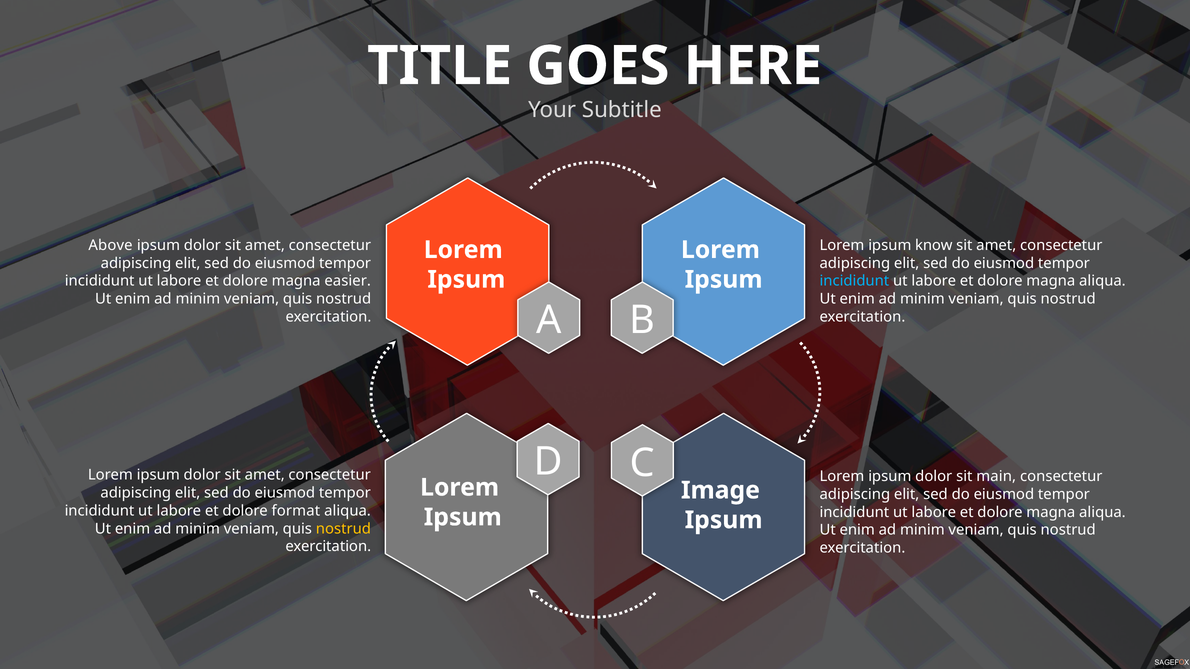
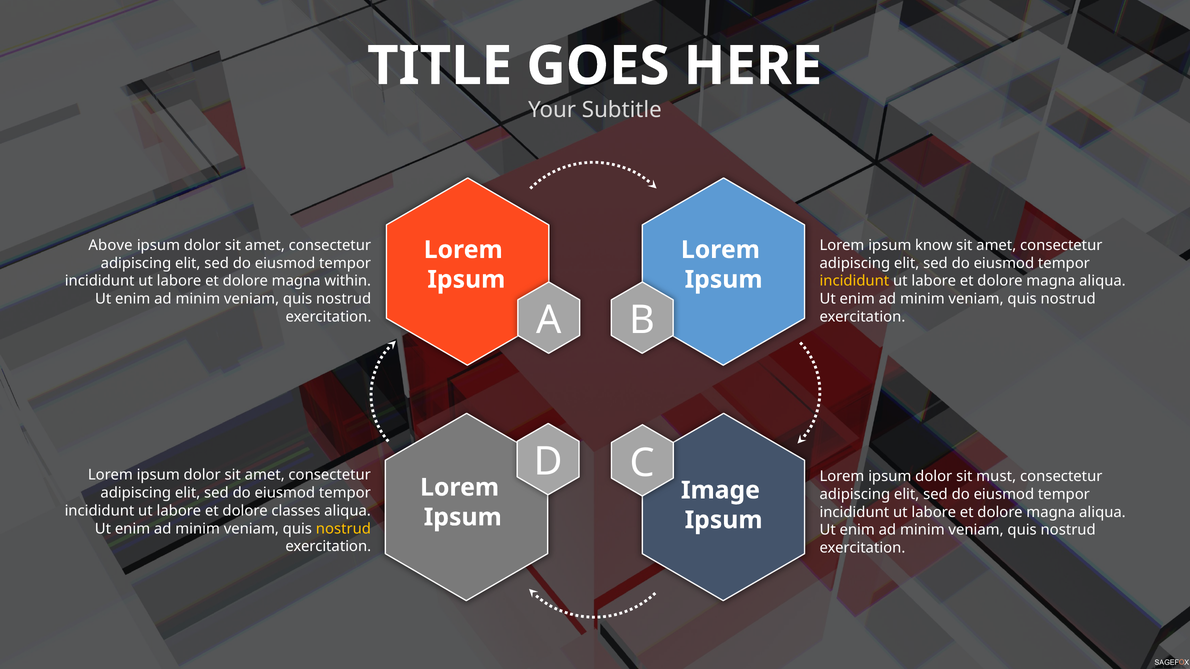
easier: easier -> within (348, 281)
incididunt colour: light blue -> yellow (854, 281)
main: main -> must (996, 477)
format: format -> classes (296, 511)
